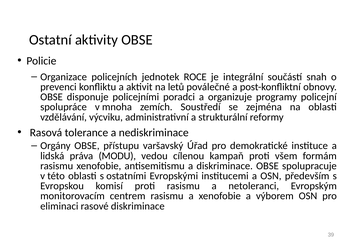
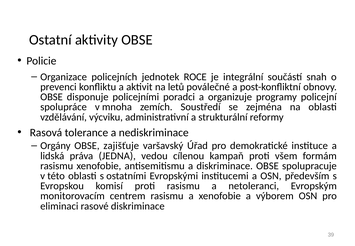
přístupu: přístupu -> zajišťuje (121, 146)
MODU: MODU -> JEDNA (117, 156)
